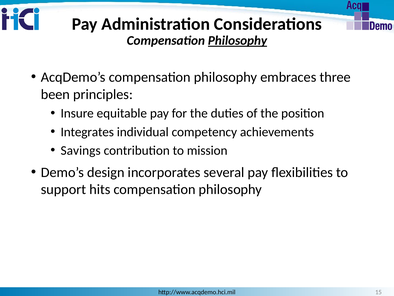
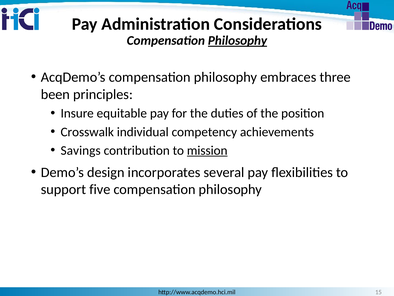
Integrates: Integrates -> Crosswalk (87, 132)
mission underline: none -> present (207, 150)
hits: hits -> five (100, 189)
